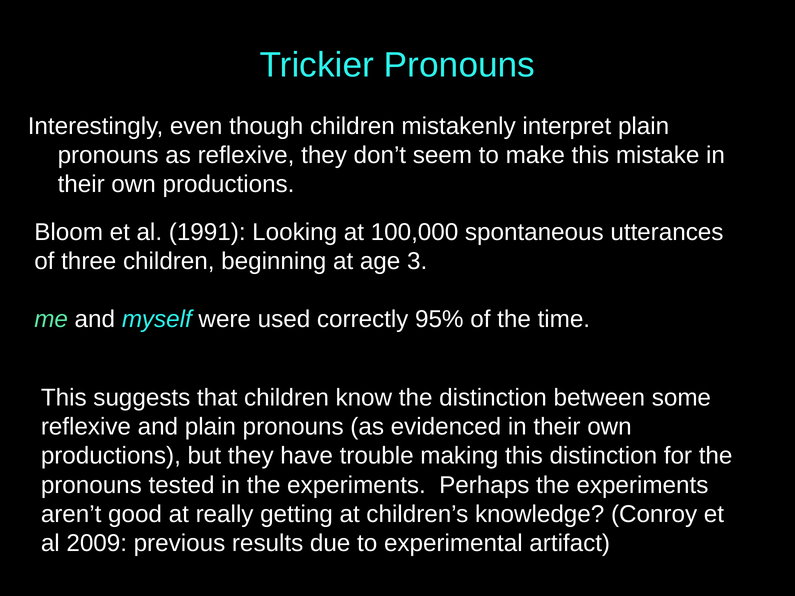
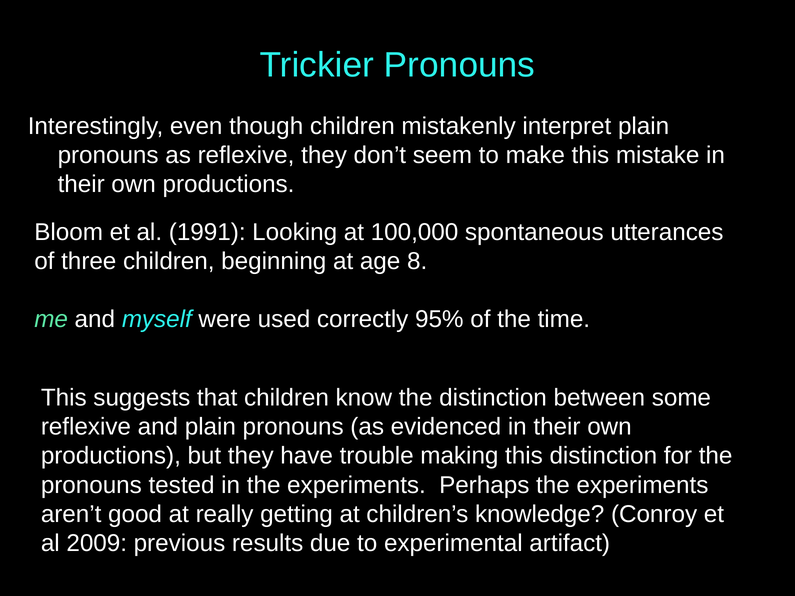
3: 3 -> 8 (417, 261)
